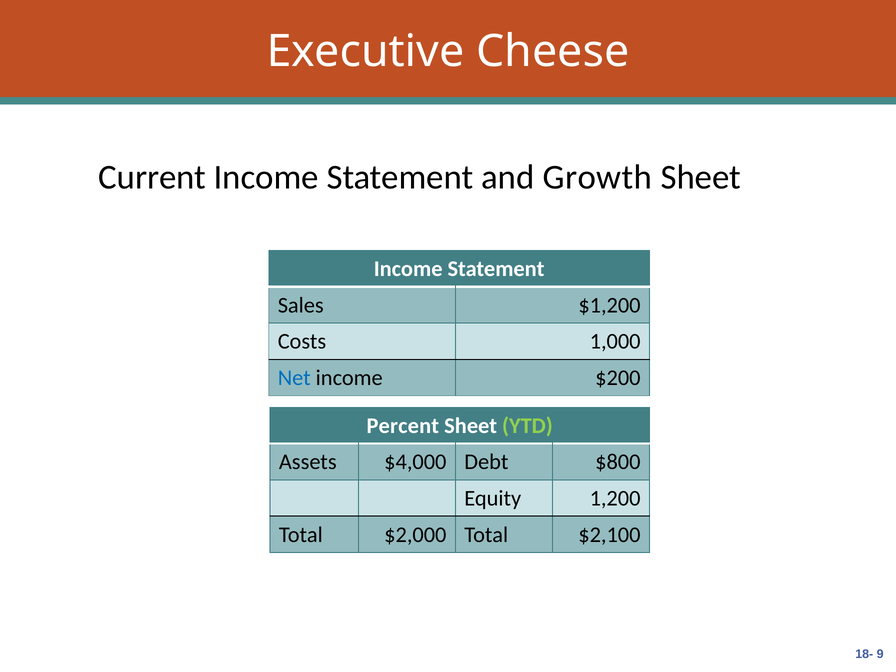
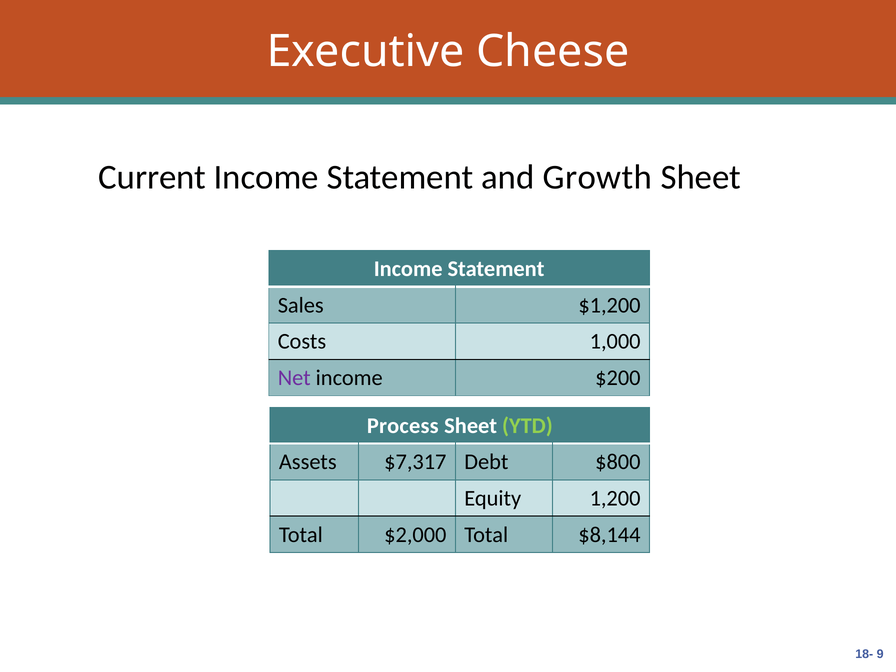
Net colour: blue -> purple (294, 378)
Percent: Percent -> Process (403, 426)
$4,000: $4,000 -> $7,317 (415, 462)
$2,100: $2,100 -> $8,144 (609, 535)
